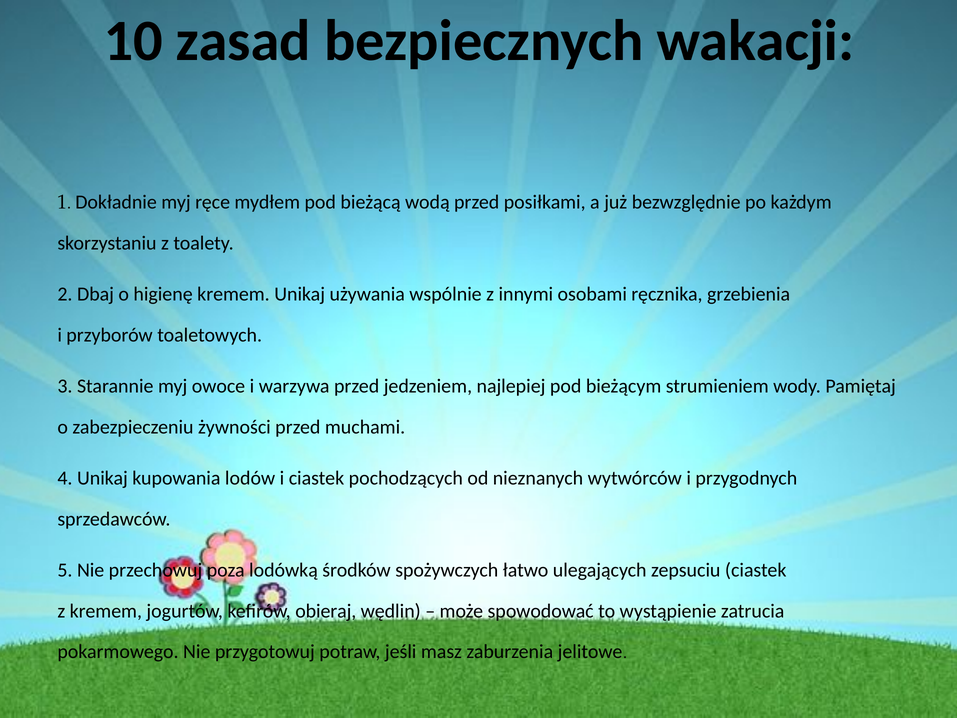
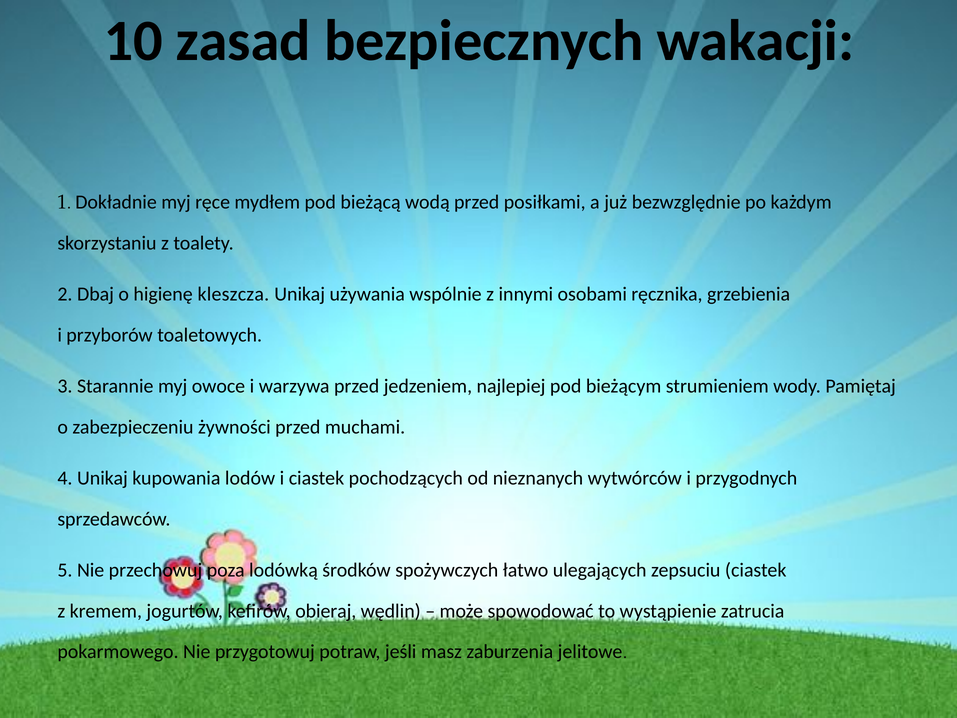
higienę kremem: kremem -> kleszcza (233, 294)
